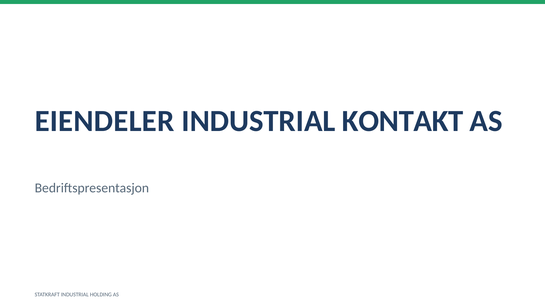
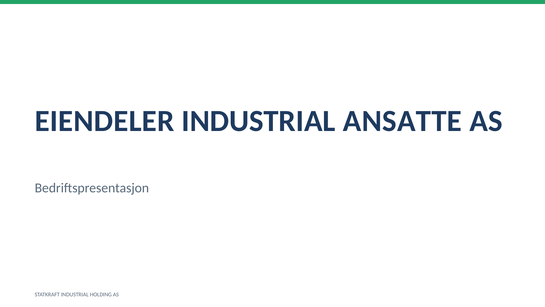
KONTAKT: KONTAKT -> ANSATTE (402, 121)
